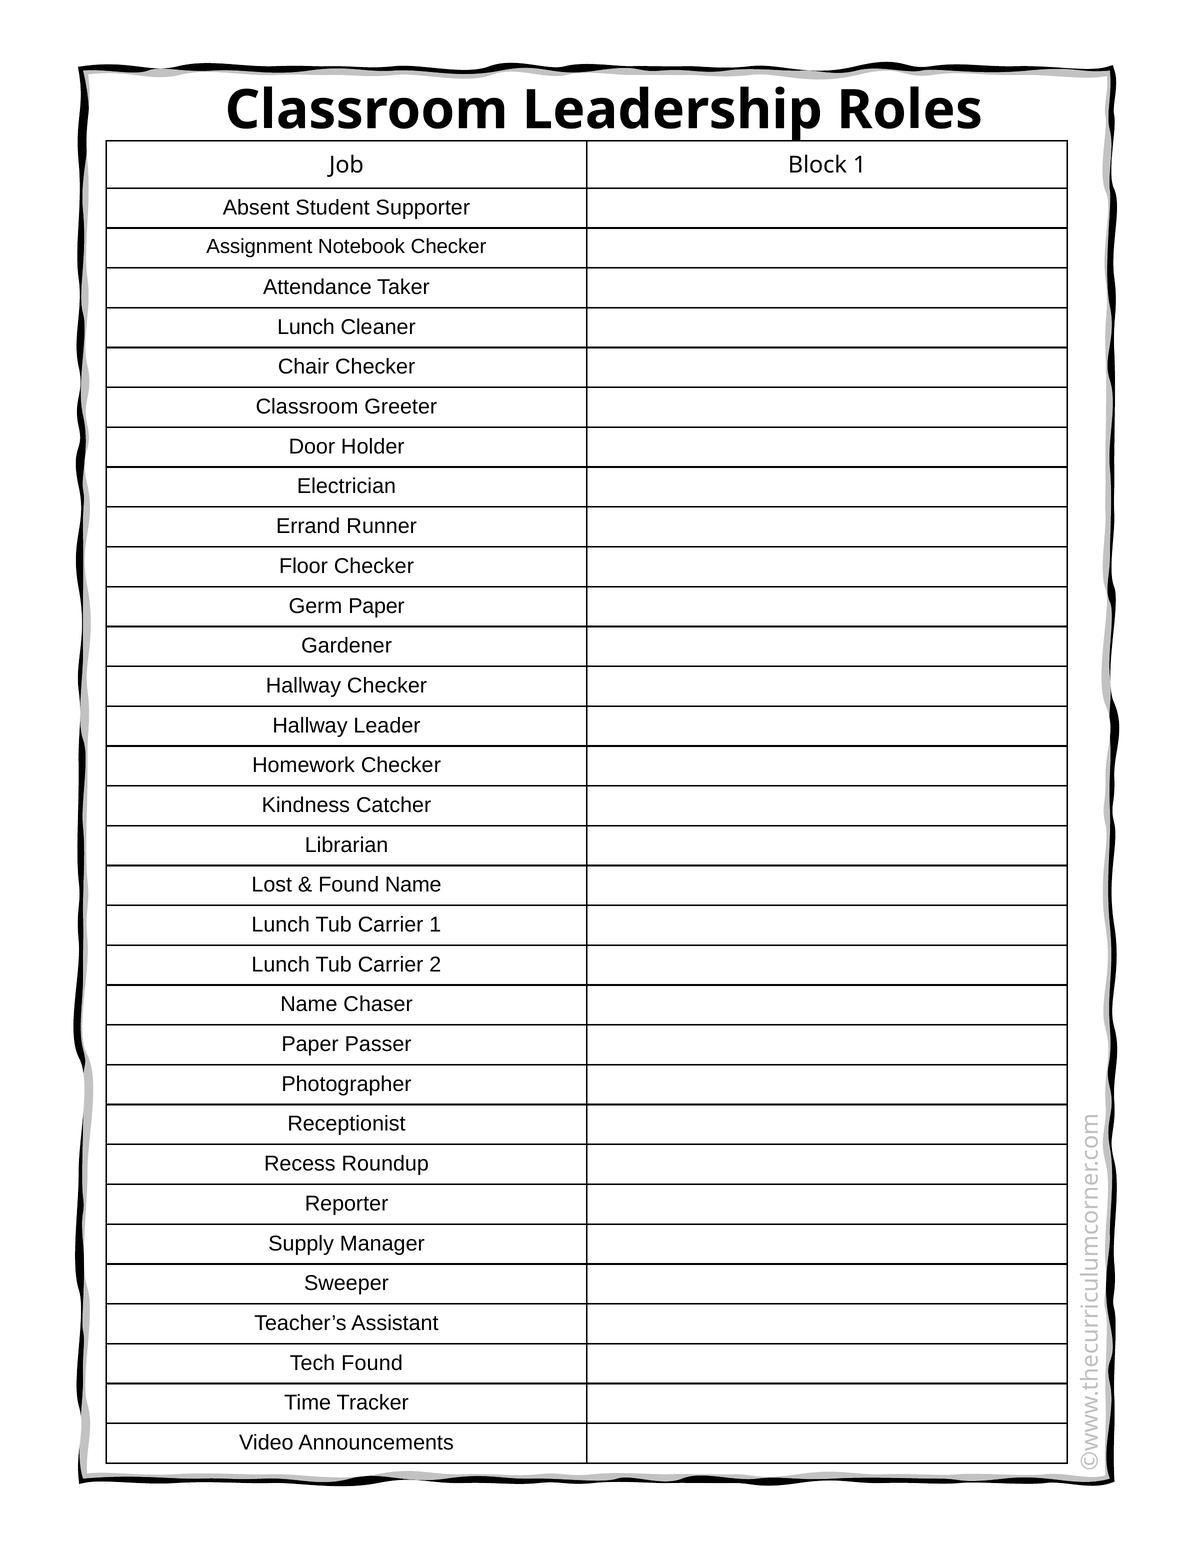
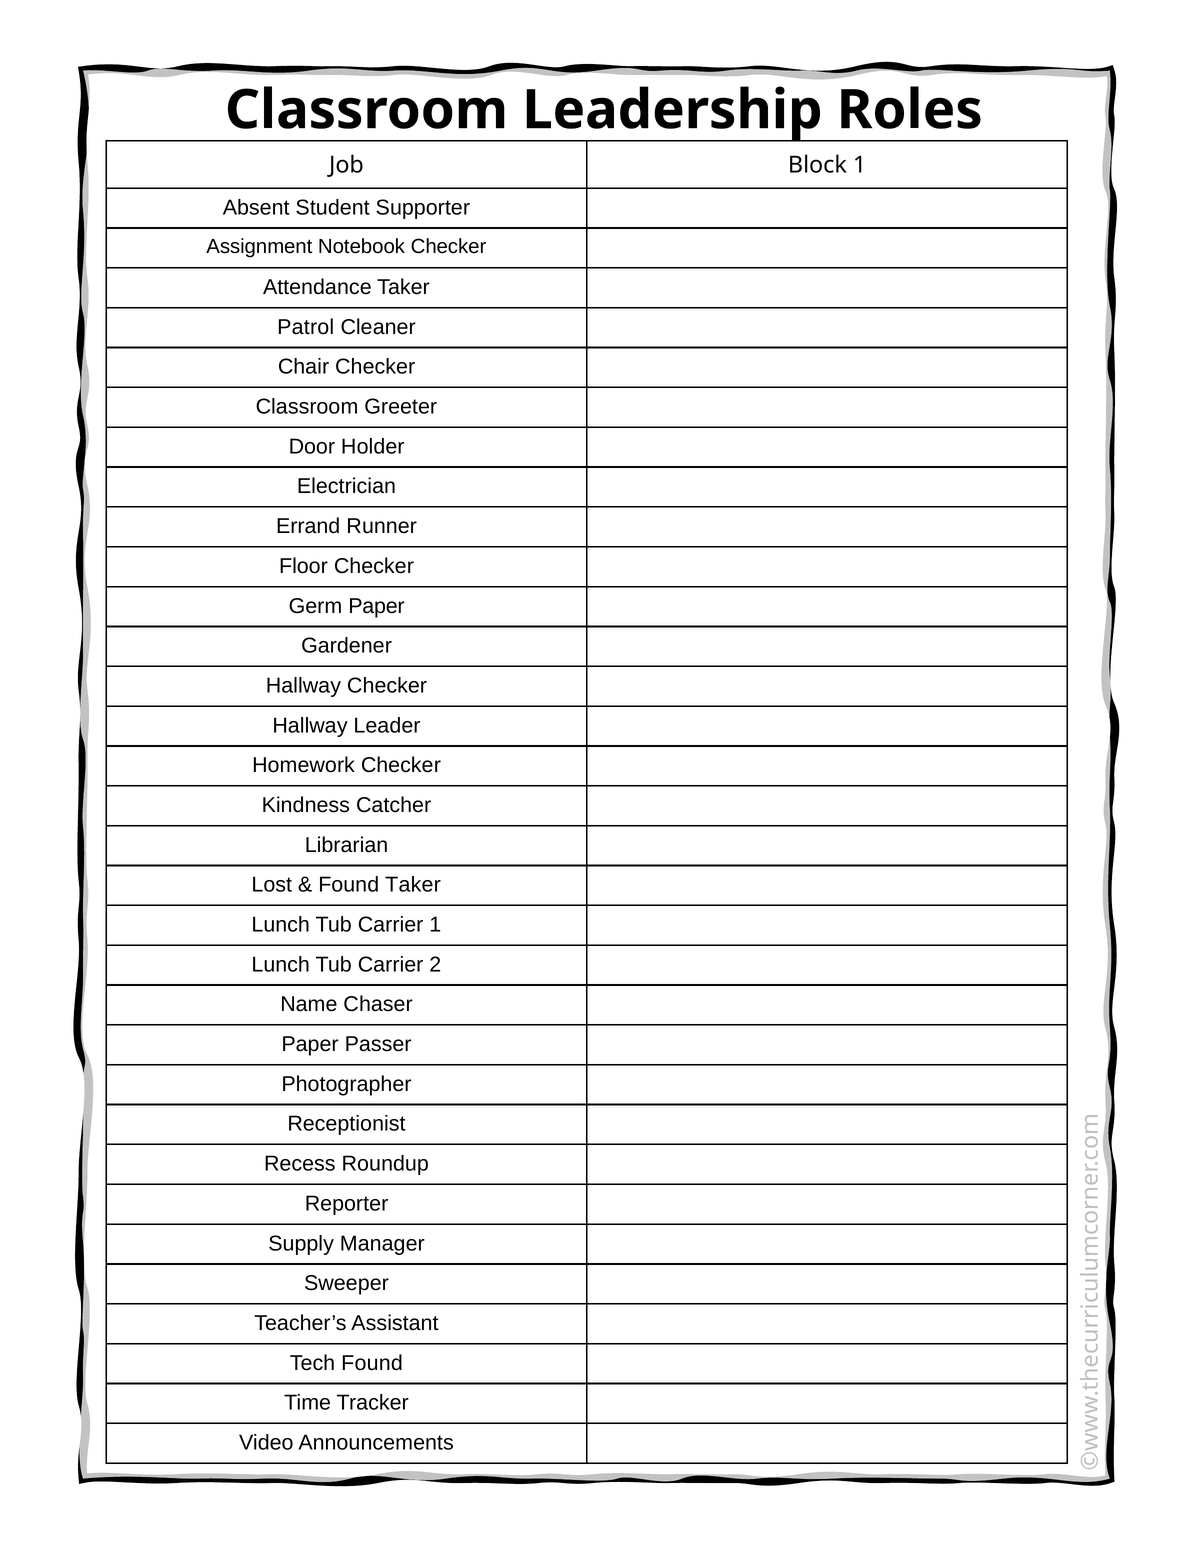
Lunch: Lunch -> Patrol (306, 327)
Found Name: Name -> Taker (413, 885)
